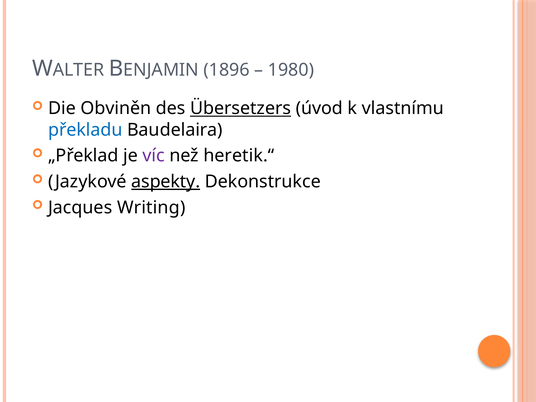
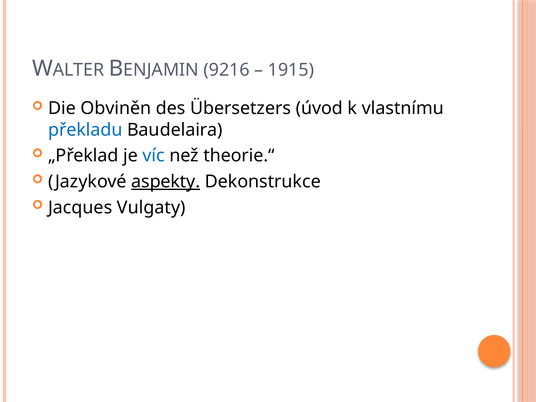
1896: 1896 -> 9216 (227, 70)
1980: 1980 -> 1915 (291, 70)
Übersetzers underline: present -> none (241, 108)
víc colour: purple -> blue (154, 156)
heretik.“: heretik.“ -> theorie.“ (239, 156)
Writing: Writing -> Vulgaty (151, 208)
